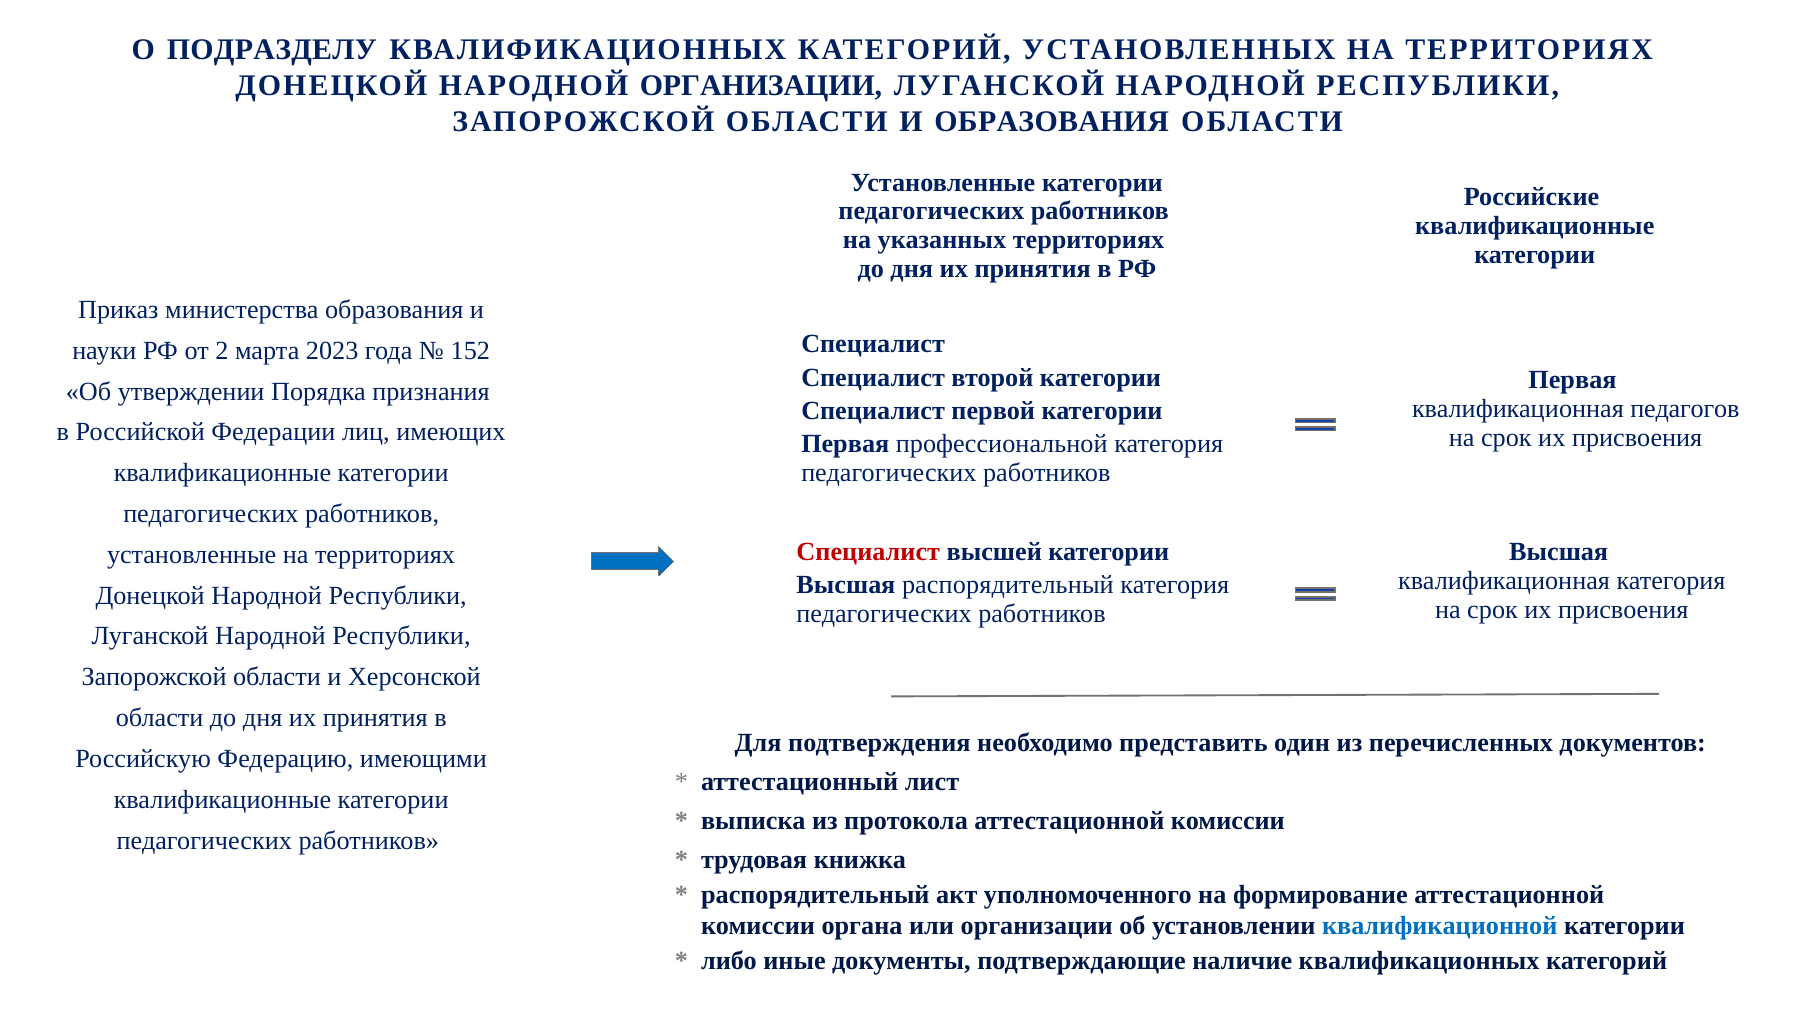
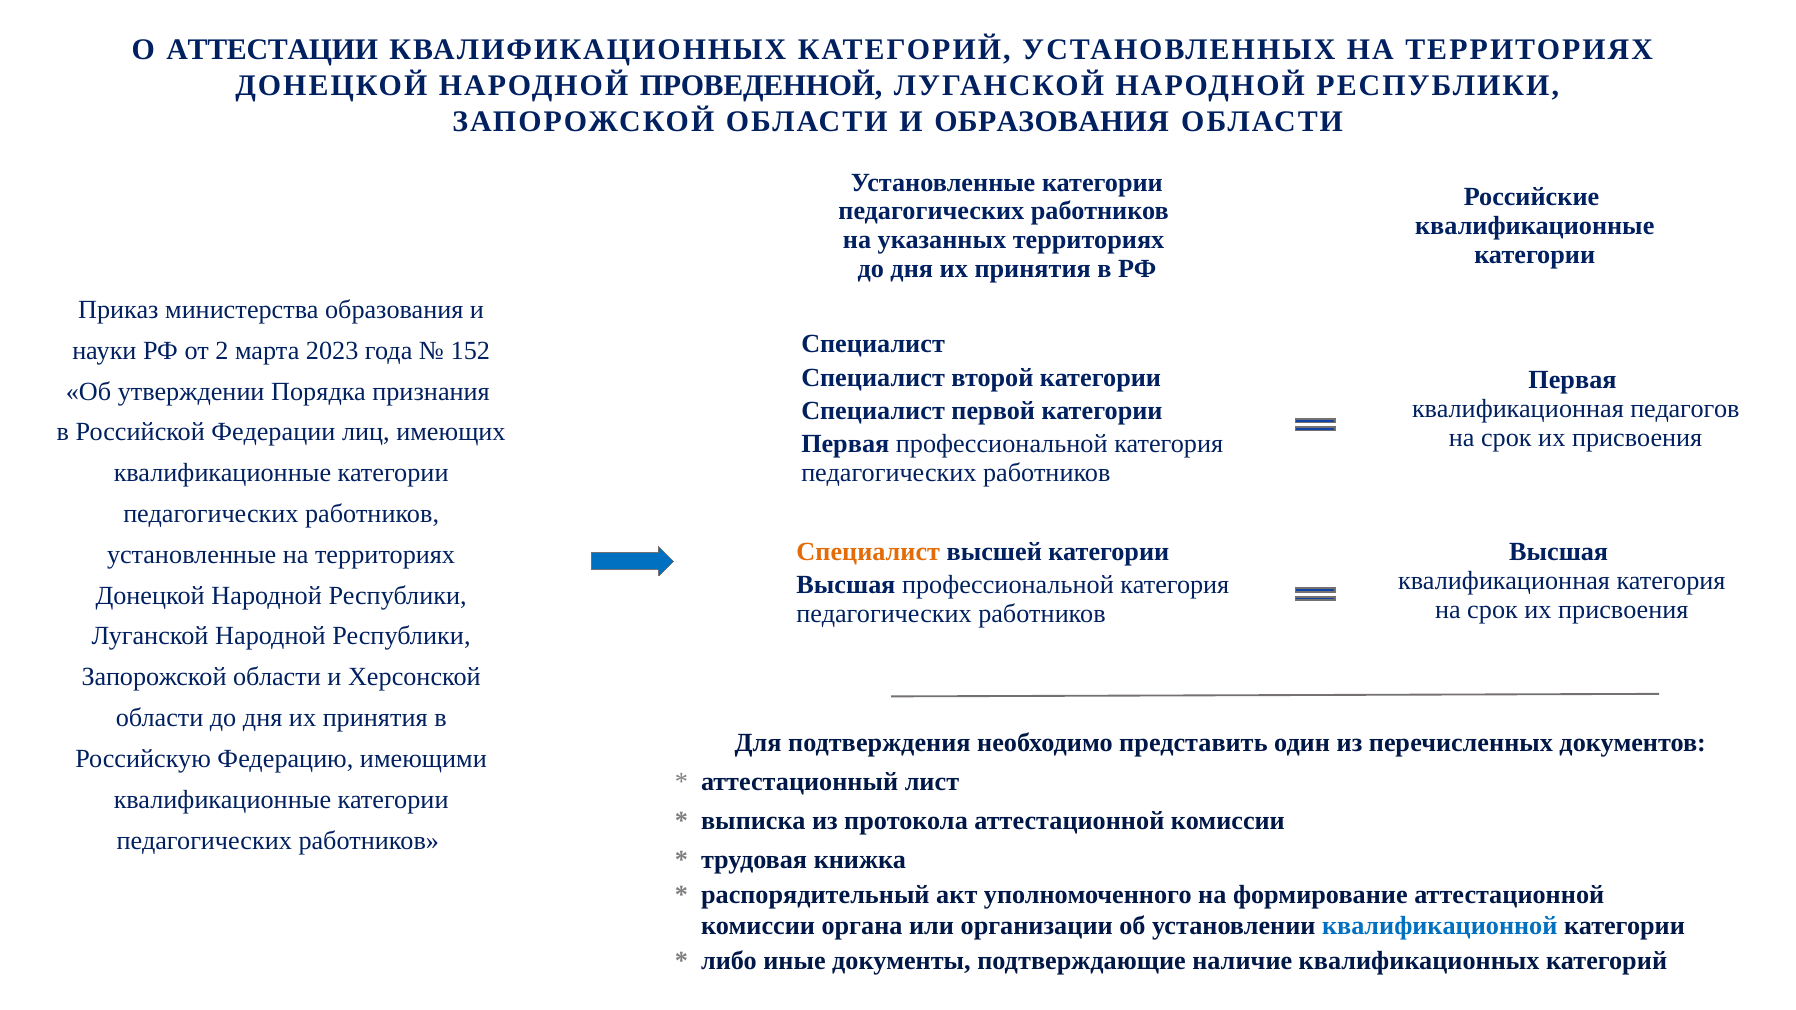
ПОДРАЗДЕЛУ: ПОДРАЗДЕЛУ -> АТТЕСТАЦИИ (272, 50)
НАРОДНОЙ ОРГАНИЗАЦИИ: ОРГАНИЗАЦИИ -> ПРОВЕДЕННОЙ (761, 86)
Специалист colour: red -> orange (868, 552)
Высшая распорядительный: распорядительный -> профессиональной (1008, 585)
